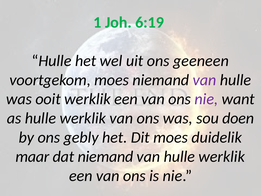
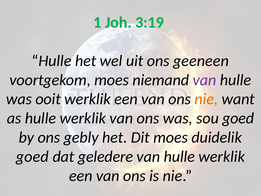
6:19: 6:19 -> 3:19 (150, 22)
nie colour: purple -> orange (206, 99)
sou doen: doen -> goed (238, 118)
maar: maar -> goed (32, 156)
dat niemand: niemand -> geledere (105, 156)
